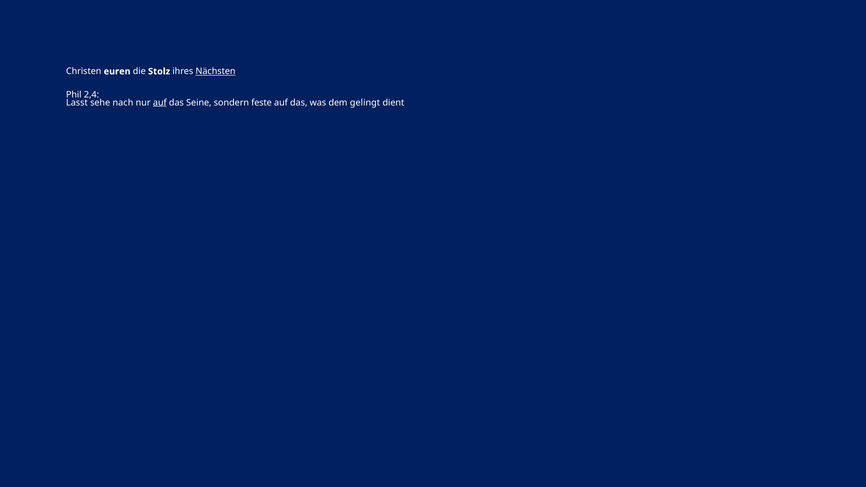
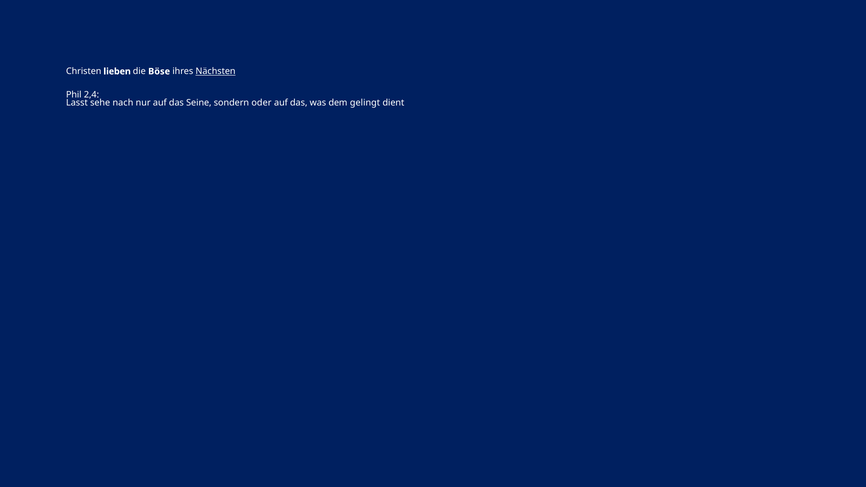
euren: euren -> lieben (117, 71)
Stolz: Stolz -> Böse (159, 71)
auf underline: present -> none (160, 103)
feste: feste -> oder (261, 103)
